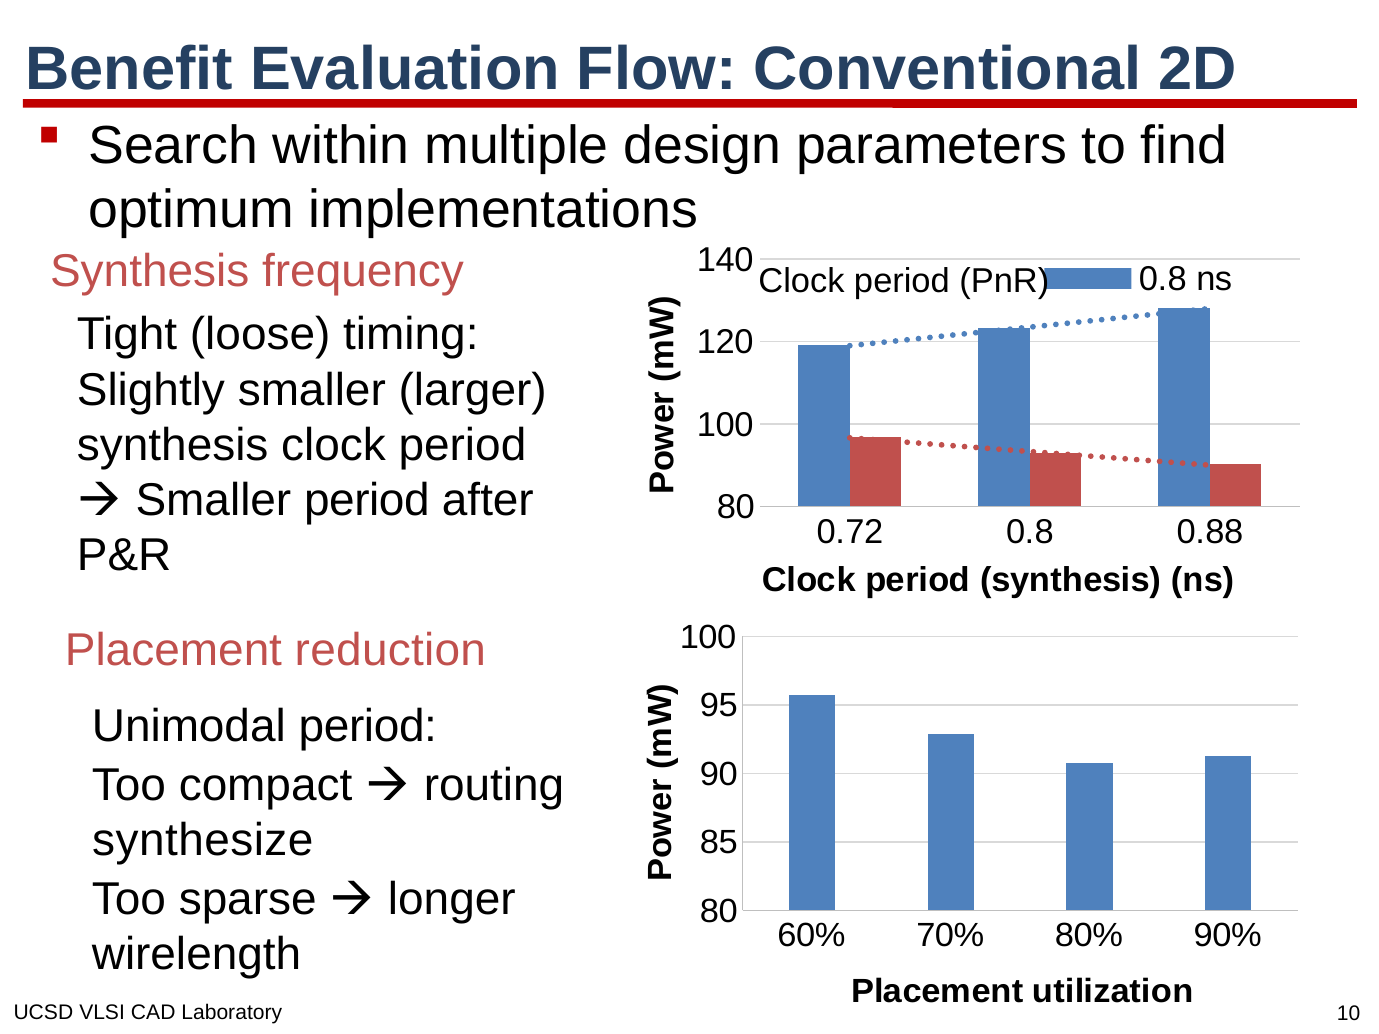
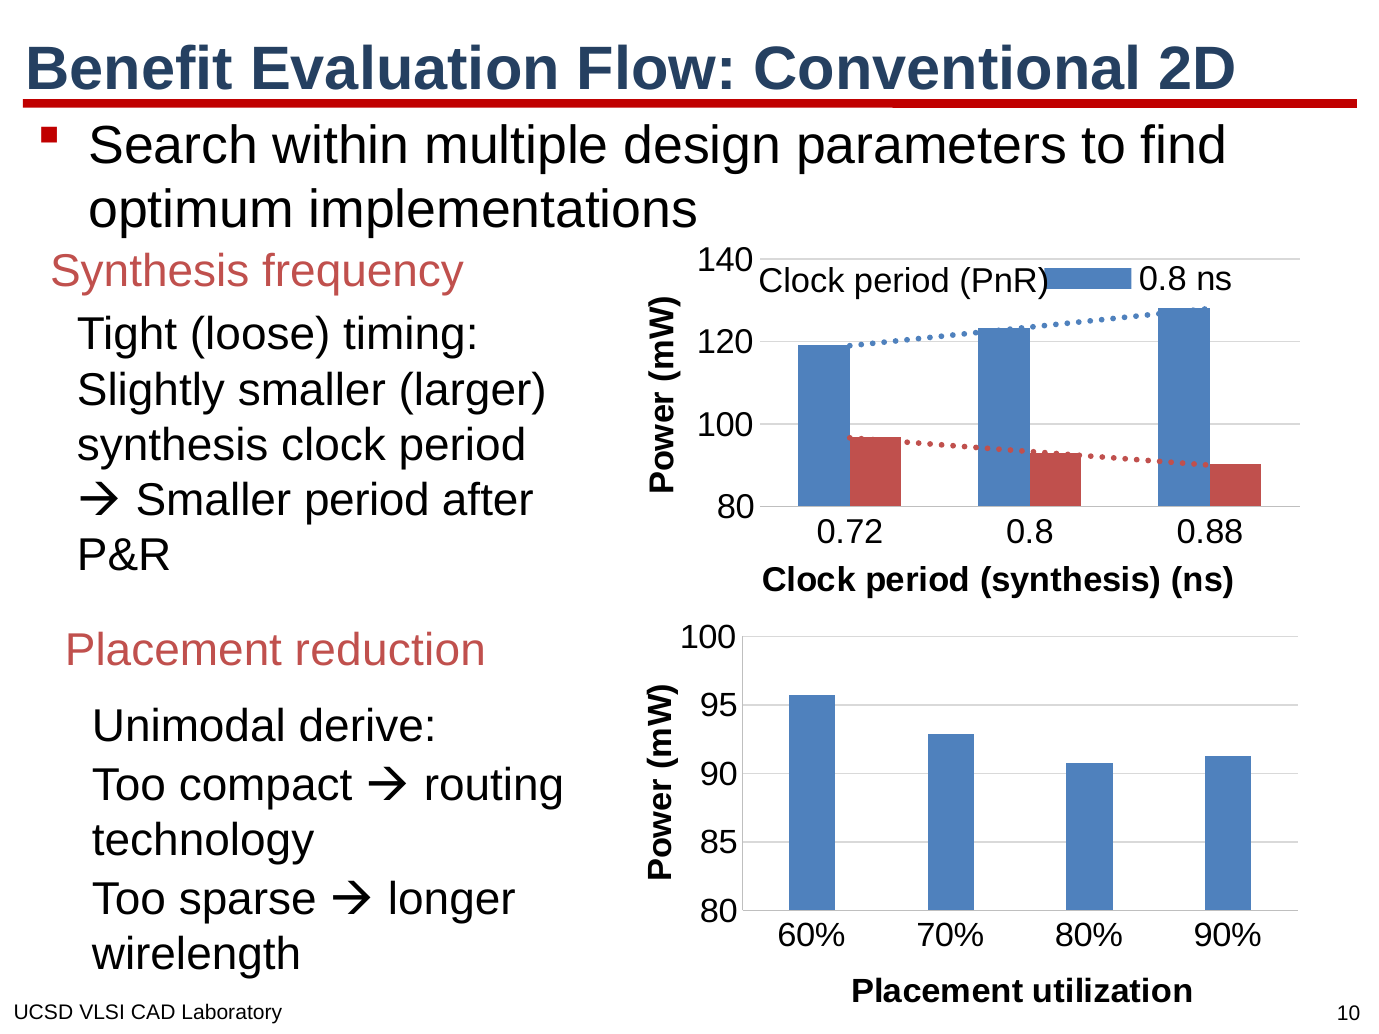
Unimodal period: period -> derive (368, 727)
synthesize: synthesize -> technology (203, 841)
